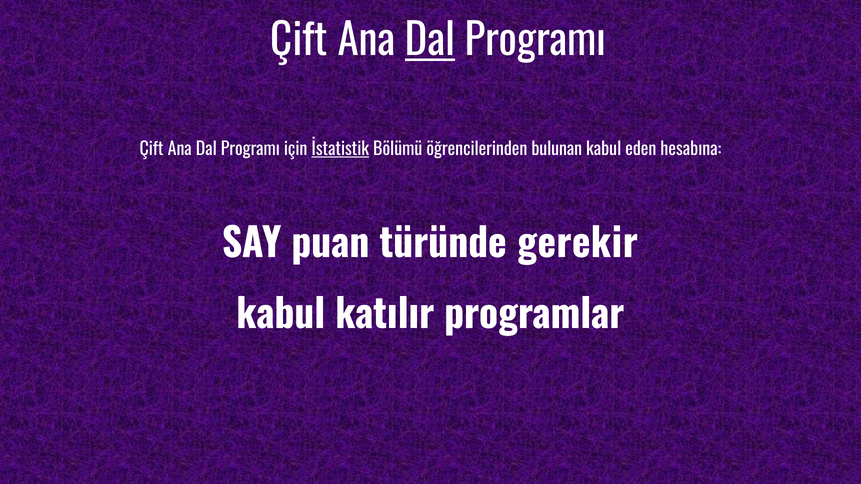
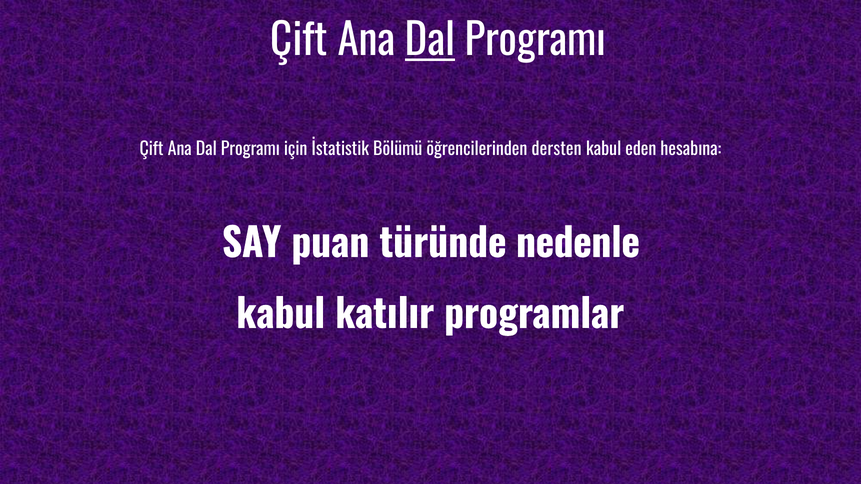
İstatistik underline: present -> none (340, 149)
bulunan: bulunan -> dersten (557, 149)
gerekir: gerekir -> nedenle (578, 244)
